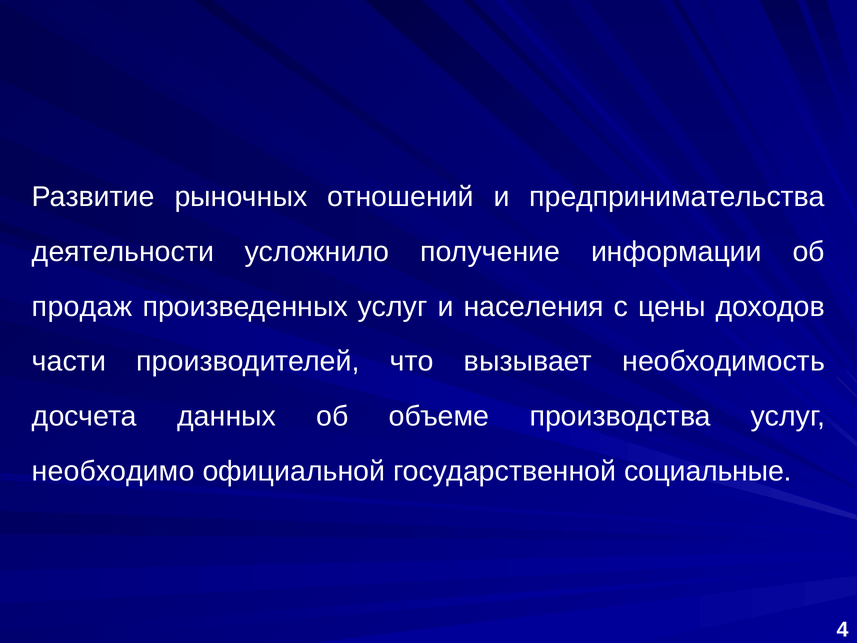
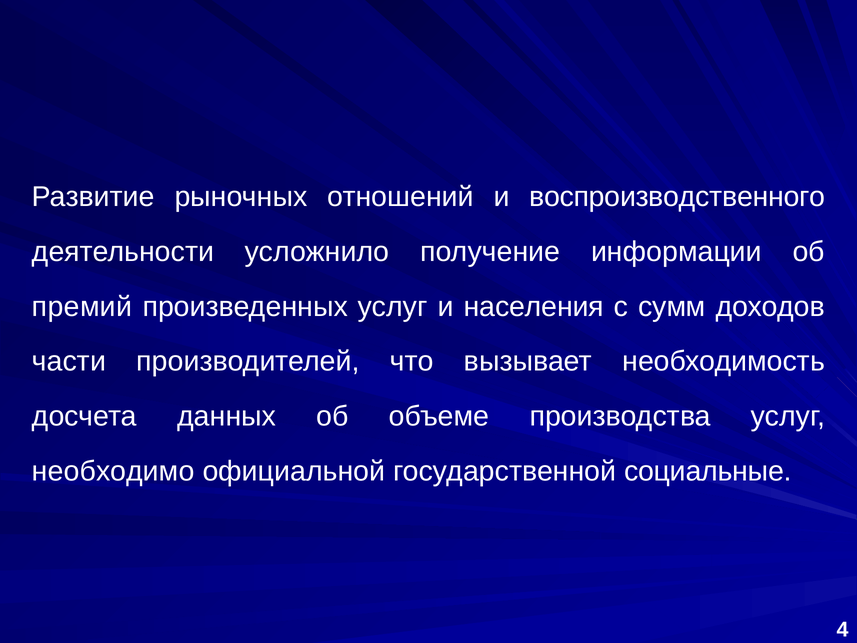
предпринимательства: предпринимательства -> воспроизводственного (677, 197)
продаж: продаж -> премий (82, 306)
цены: цены -> сумм (672, 306)
